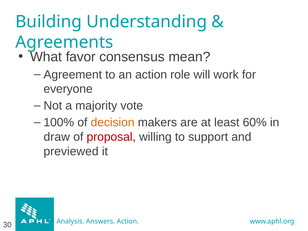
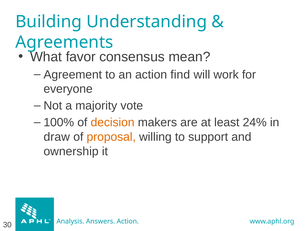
role: role -> find (180, 75)
60%: 60% -> 24% (255, 123)
proposal colour: red -> orange (111, 137)
previewed: previewed -> ownership (71, 151)
